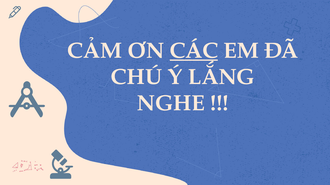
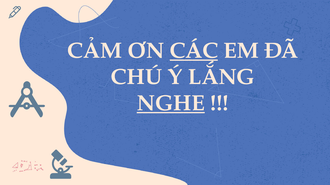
NGHE underline: none -> present (171, 104)
